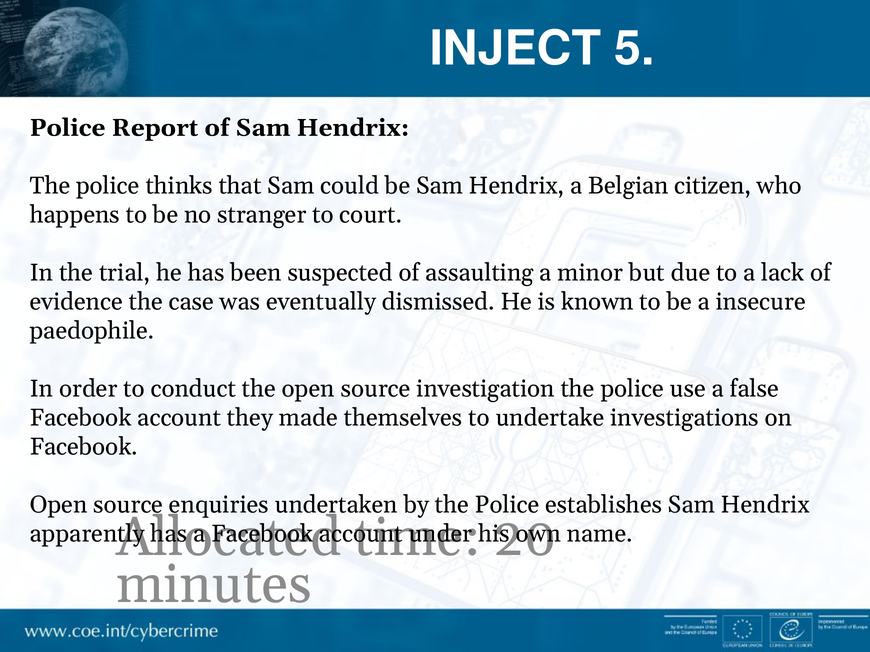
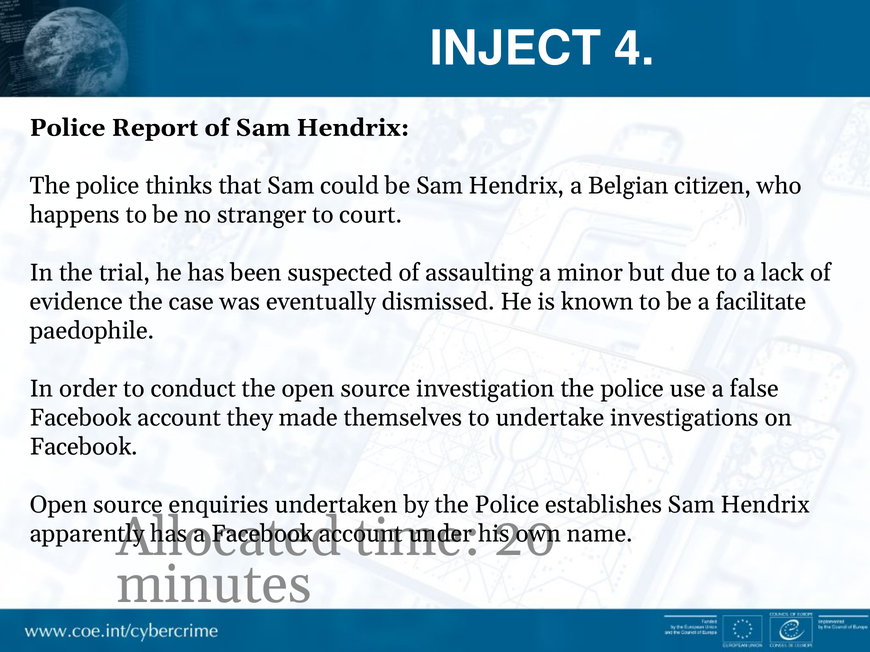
5: 5 -> 4 (635, 49)
insecure: insecure -> facilitate (761, 302)
